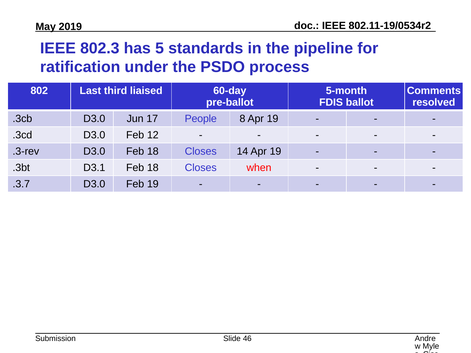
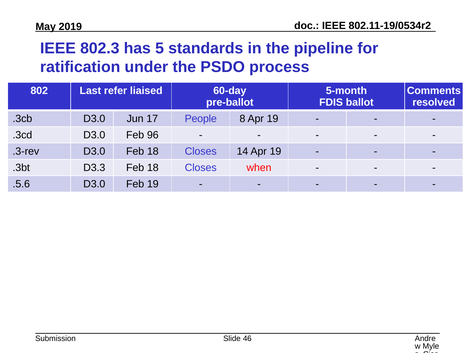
third: third -> refer (116, 91)
12: 12 -> 96 (153, 135)
D3.1: D3.1 -> D3.3 (94, 168)
.3.7: .3.7 -> .5.6 (21, 184)
